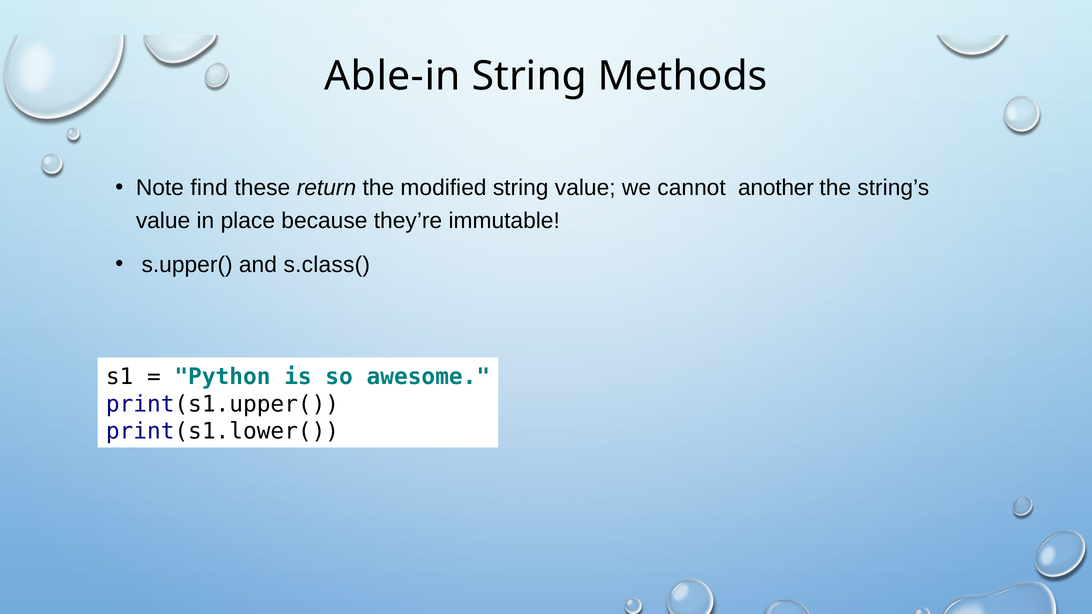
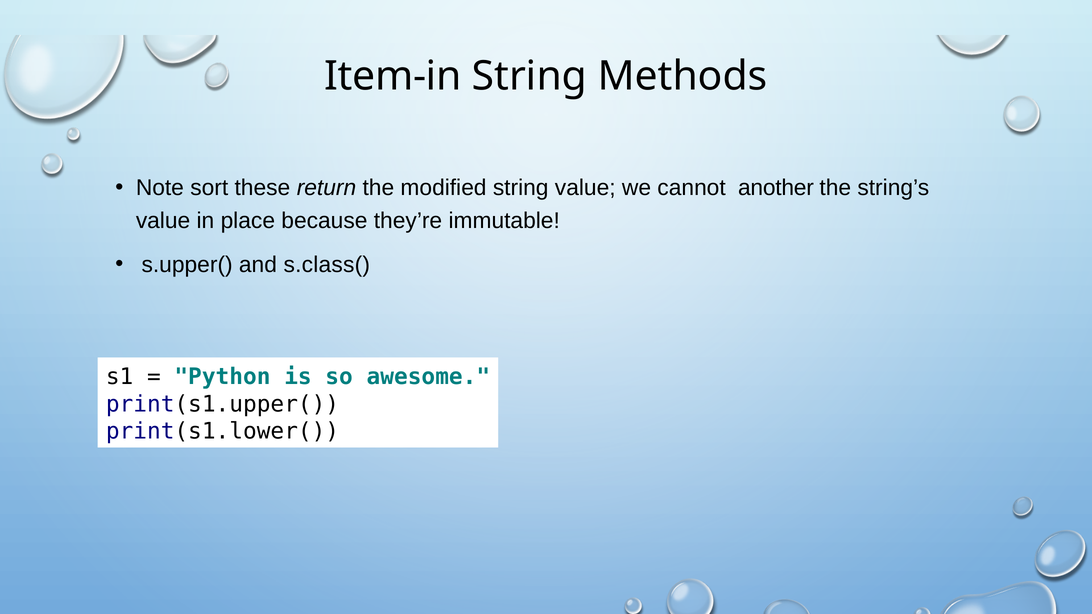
Able-in: Able-in -> Item-in (393, 76)
find: find -> sort (209, 188)
